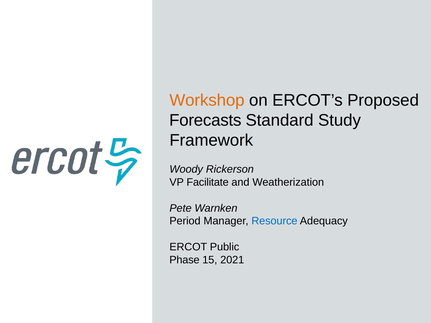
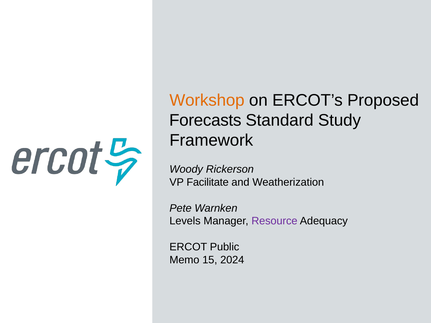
Period: Period -> Levels (185, 221)
Resource colour: blue -> purple (274, 221)
Phase: Phase -> Memo (184, 260)
2021: 2021 -> 2024 (232, 260)
